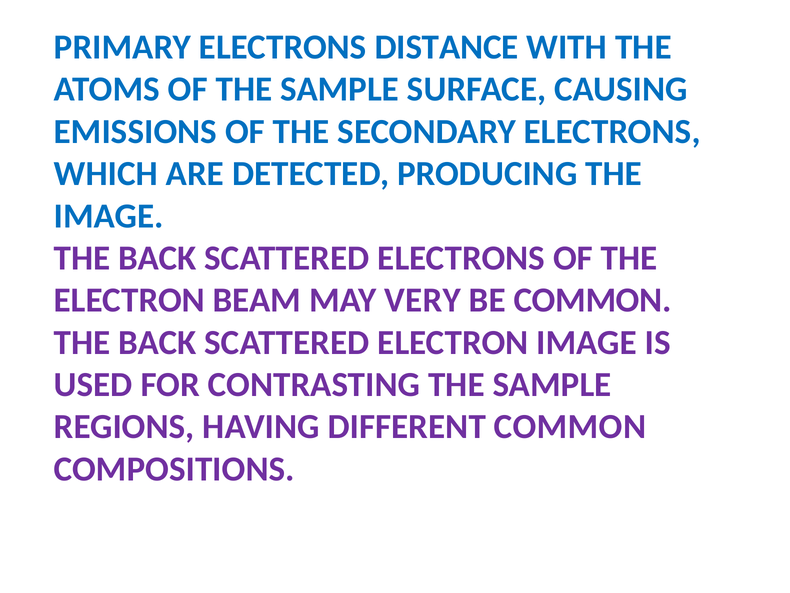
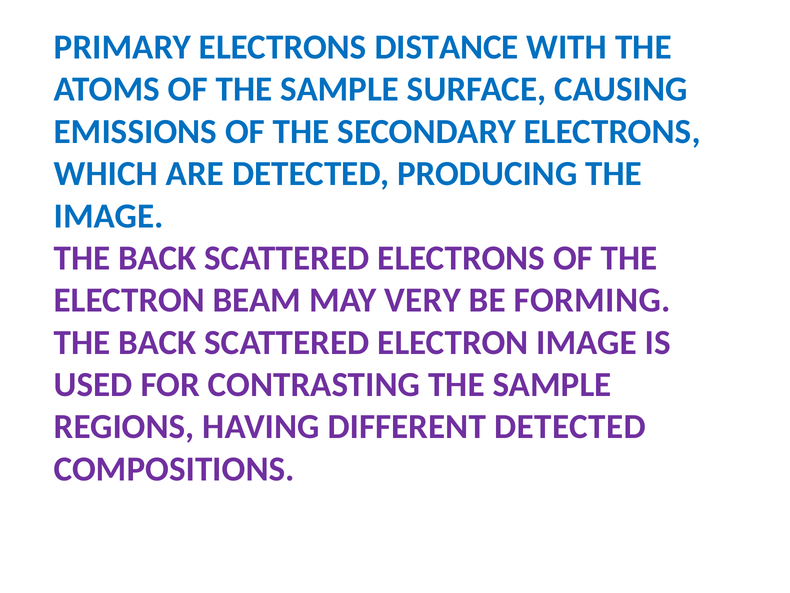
BE COMMON: COMMON -> FORMING (592, 300)
DIFFERENT COMMON: COMMON -> DETECTED (570, 426)
